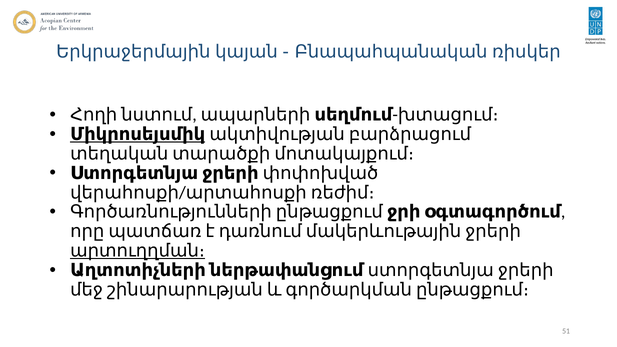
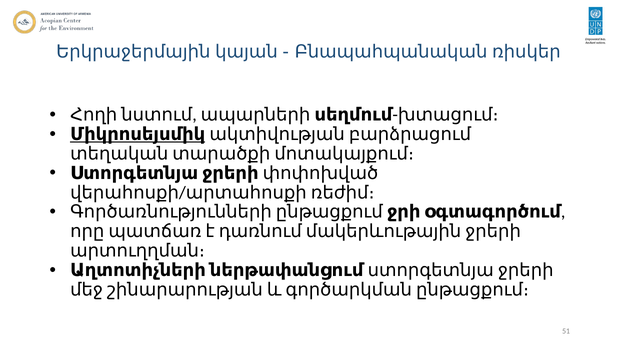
արտուղղման։ underline: present -> none (138, 251)
